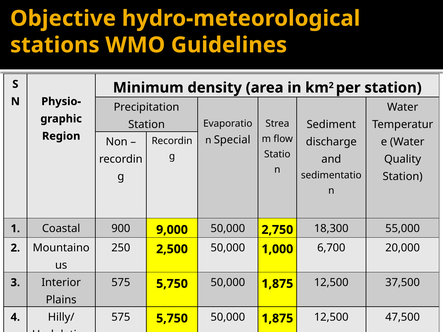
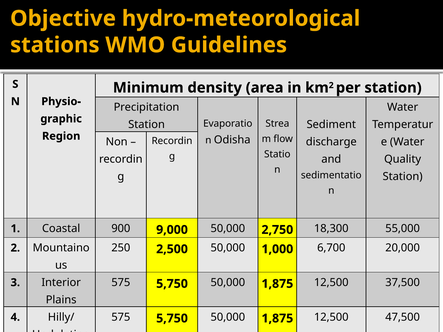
Special: Special -> Odisha (232, 140)
